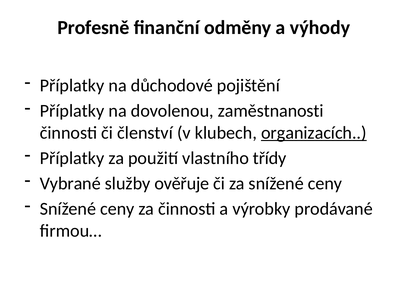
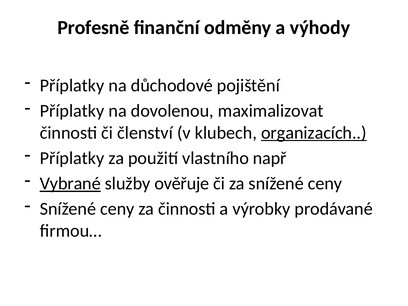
zaměstnanosti: zaměstnanosti -> maximalizovat (271, 111)
třídy: třídy -> např (270, 158)
Vybrané underline: none -> present (70, 184)
